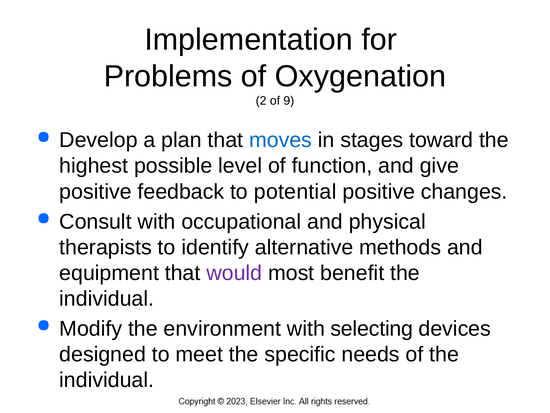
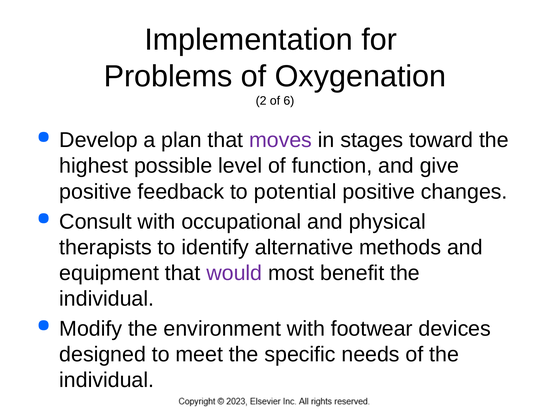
9: 9 -> 6 (289, 101)
moves colour: blue -> purple (280, 140)
selecting: selecting -> footwear (372, 328)
